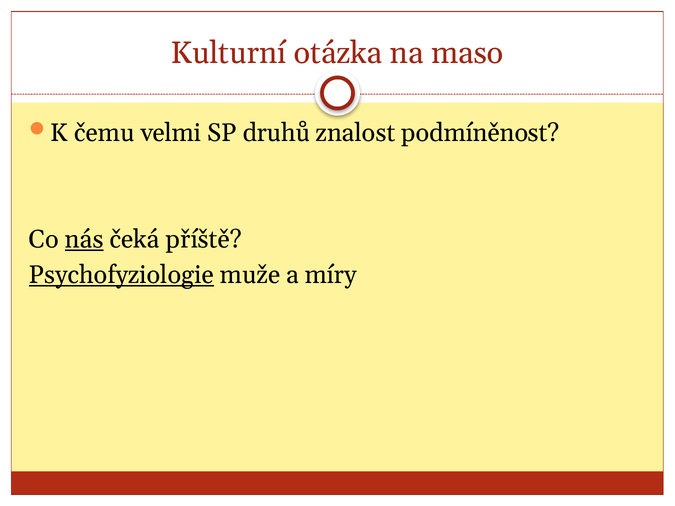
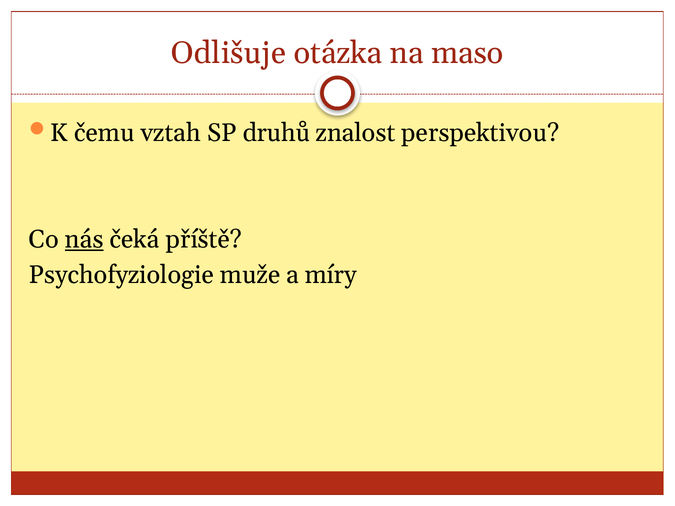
Kulturní: Kulturní -> Odlišuje (228, 53)
velmi: velmi -> vztah (171, 133)
podmíněnost: podmíněnost -> perspektivou (480, 133)
Psychofyziologie underline: present -> none (121, 275)
